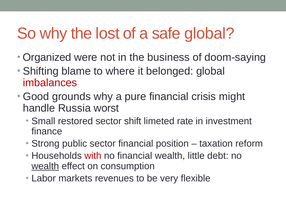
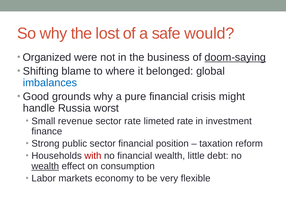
safe global: global -> would (209, 33)
doom-saying underline: none -> present (235, 57)
imbalances colour: red -> blue (50, 83)
restored: restored -> revenue (75, 121)
sector shift: shift -> rate (133, 121)
revenues: revenues -> economy (114, 178)
